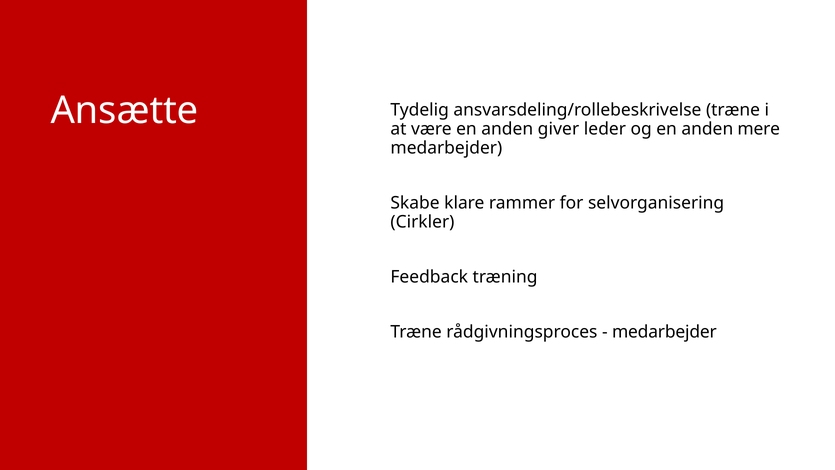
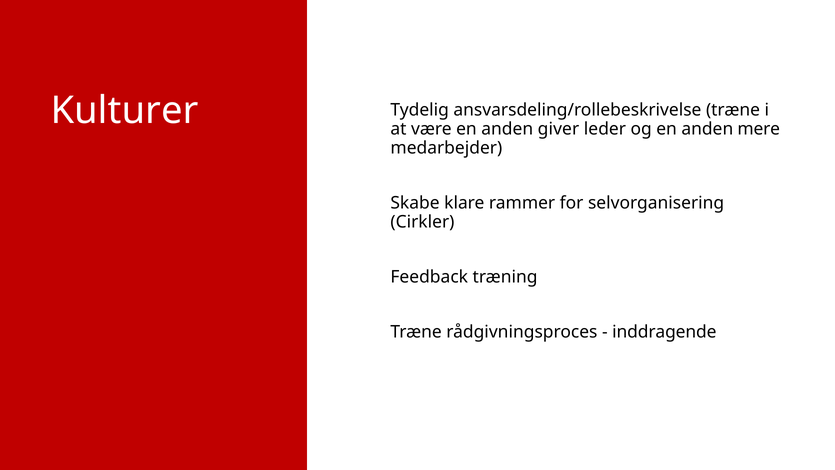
Ansætte: Ansætte -> Kulturer (125, 111)
medarbejder: medarbejder -> inddragende (664, 332)
